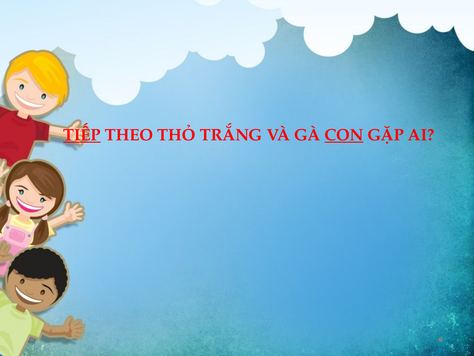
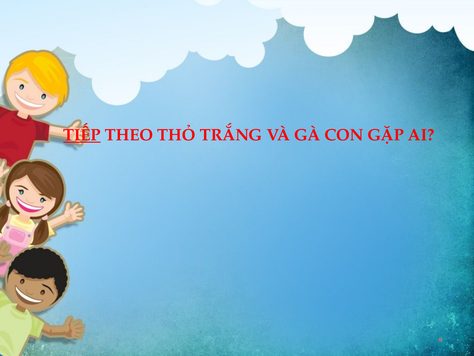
CON underline: present -> none (344, 135)
